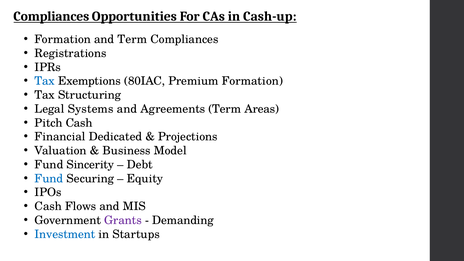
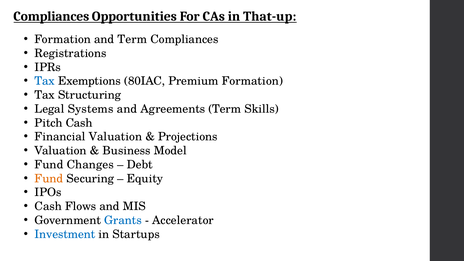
Cash-up: Cash-up -> That-up (270, 16)
Areas: Areas -> Skills (262, 109)
Financial Dedicated: Dedicated -> Valuation (115, 137)
Sincerity: Sincerity -> Changes (90, 165)
Fund colour: blue -> orange (49, 179)
Grants colour: purple -> blue (123, 220)
Demanding: Demanding -> Accelerator (183, 220)
